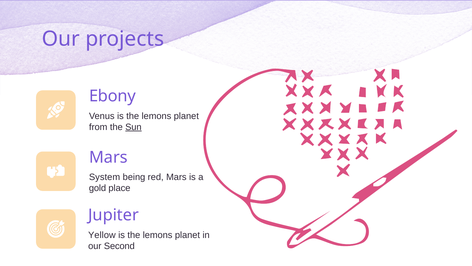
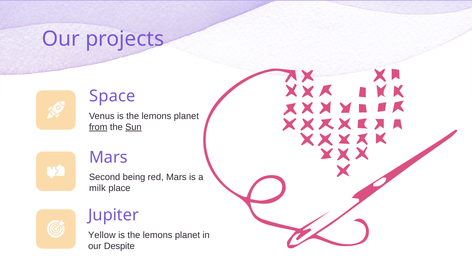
Ebony: Ebony -> Space (112, 96)
from underline: none -> present (98, 127)
System: System -> Second (105, 177)
gold: gold -> milk (97, 188)
Second: Second -> Despite (119, 246)
